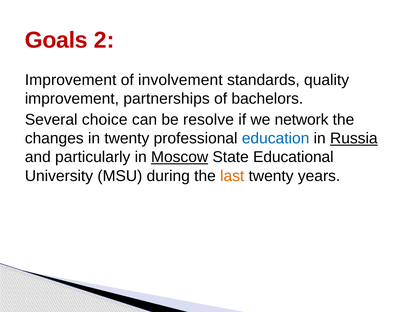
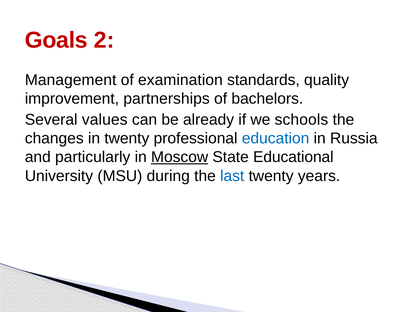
Improvement: Improvement -> Management (71, 80)
involvement: involvement -> examination (180, 80)
choice: choice -> values (105, 119)
resolve: resolve -> already (209, 119)
network: network -> schools (301, 119)
Russia underline: present -> none (354, 138)
last colour: orange -> blue (232, 175)
